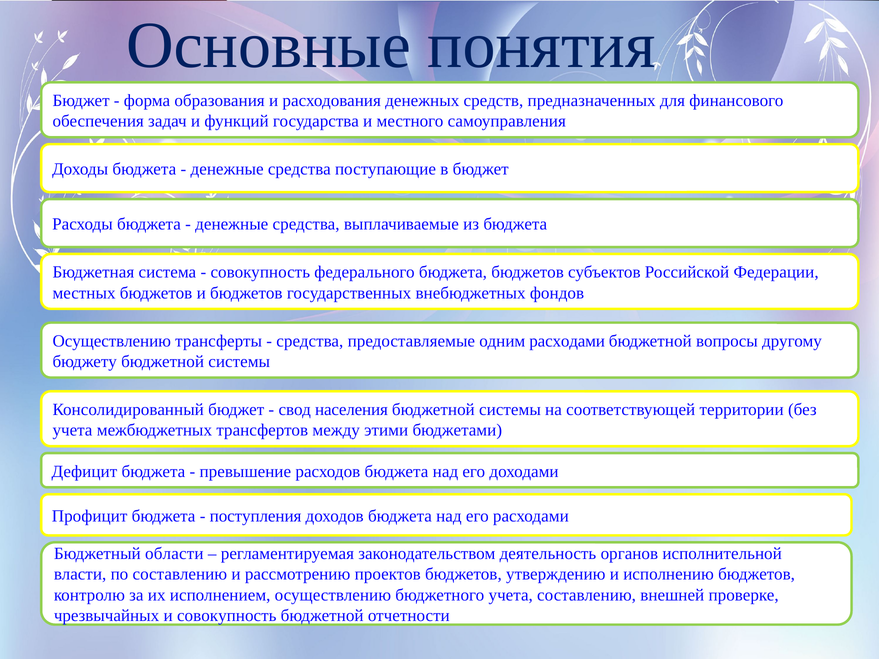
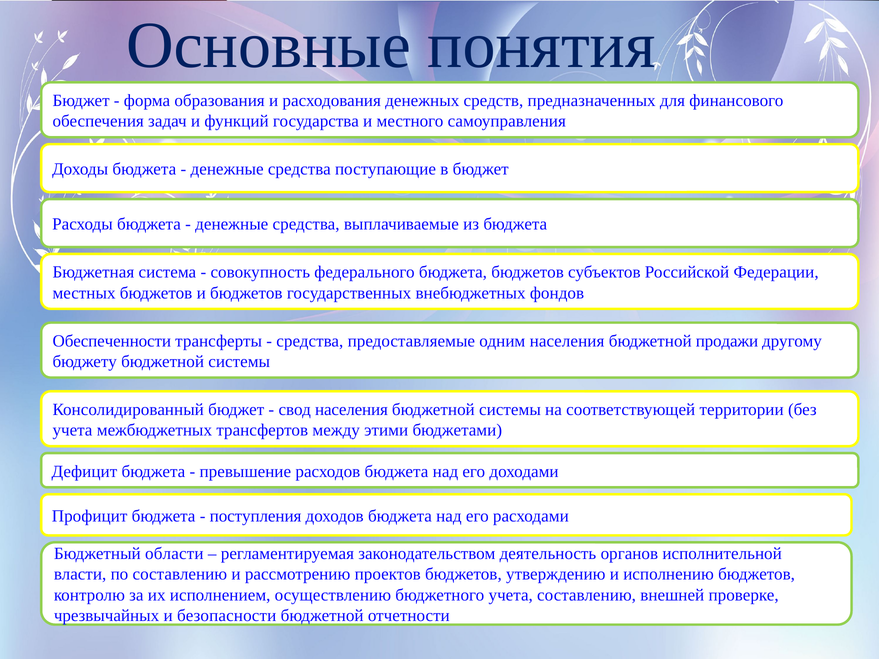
Осуществлению: Осуществлению -> Обеспеченности (112, 341)
одним расходами: расходами -> населения (567, 341)
вопросы: вопросы -> продажи (727, 341)
и совокупность: совокупность -> безопасности (227, 616)
